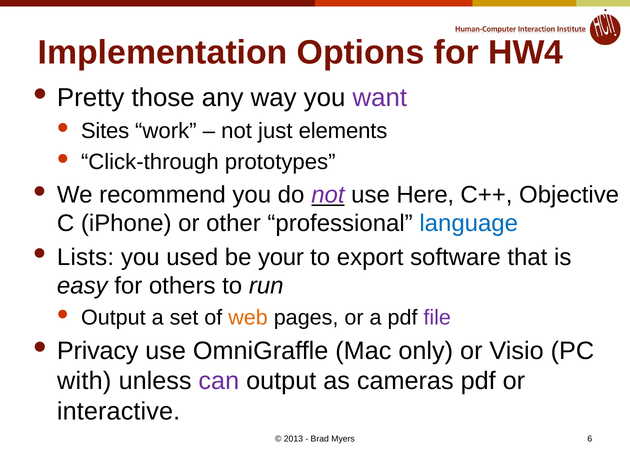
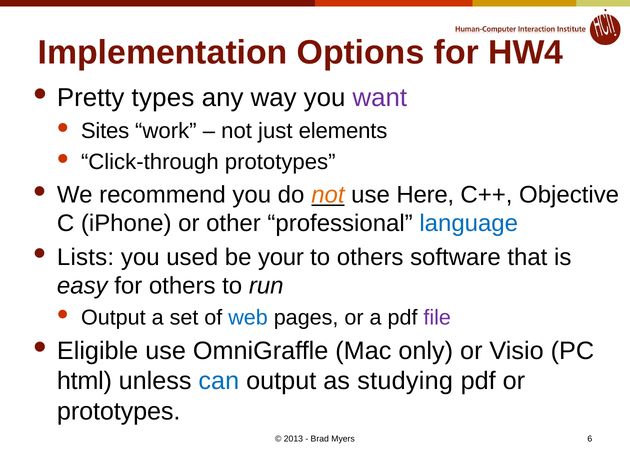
those: those -> types (163, 98)
not colour: purple -> orange (328, 195)
to export: export -> others (370, 257)
web colour: orange -> blue (248, 318)
Privacy: Privacy -> Eligible (98, 351)
with: with -> html (84, 382)
can colour: purple -> blue (219, 382)
cameras: cameras -> studying (405, 382)
interactive: interactive -> prototypes (119, 412)
